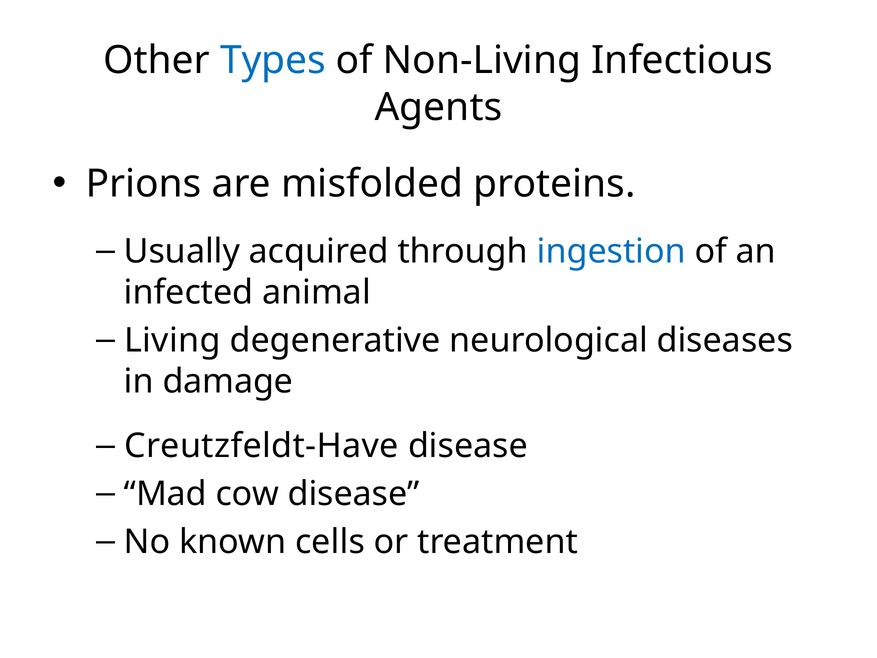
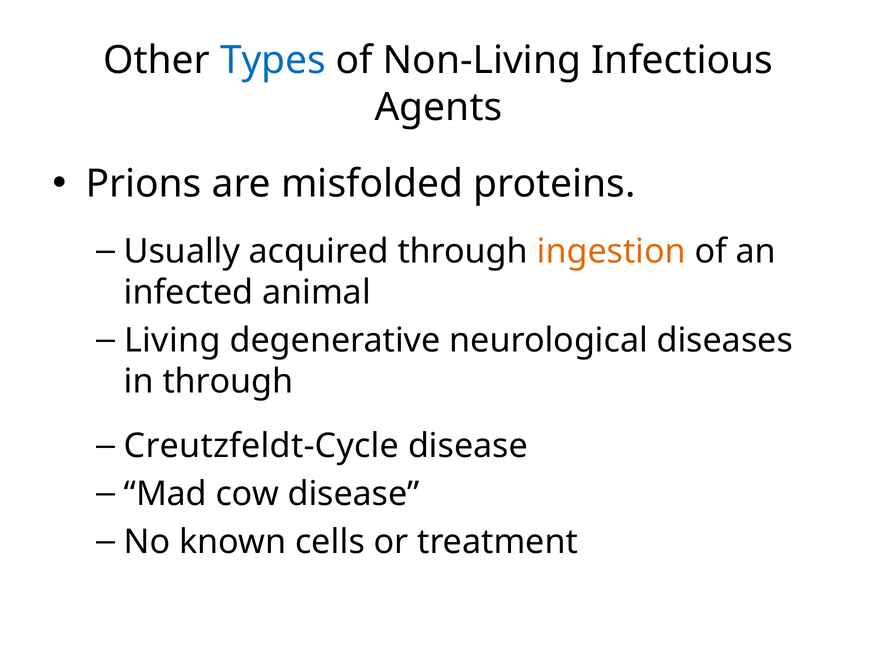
ingestion colour: blue -> orange (611, 251)
in damage: damage -> through (228, 381)
Creutzfeldt-Have: Creutzfeldt-Have -> Creutzfeldt-Cycle (261, 446)
